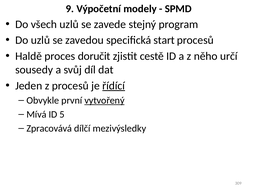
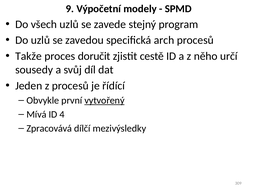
start: start -> arch (164, 40)
Haldě: Haldě -> Takže (29, 56)
řídící underline: present -> none (114, 86)
5: 5 -> 4 (62, 115)
